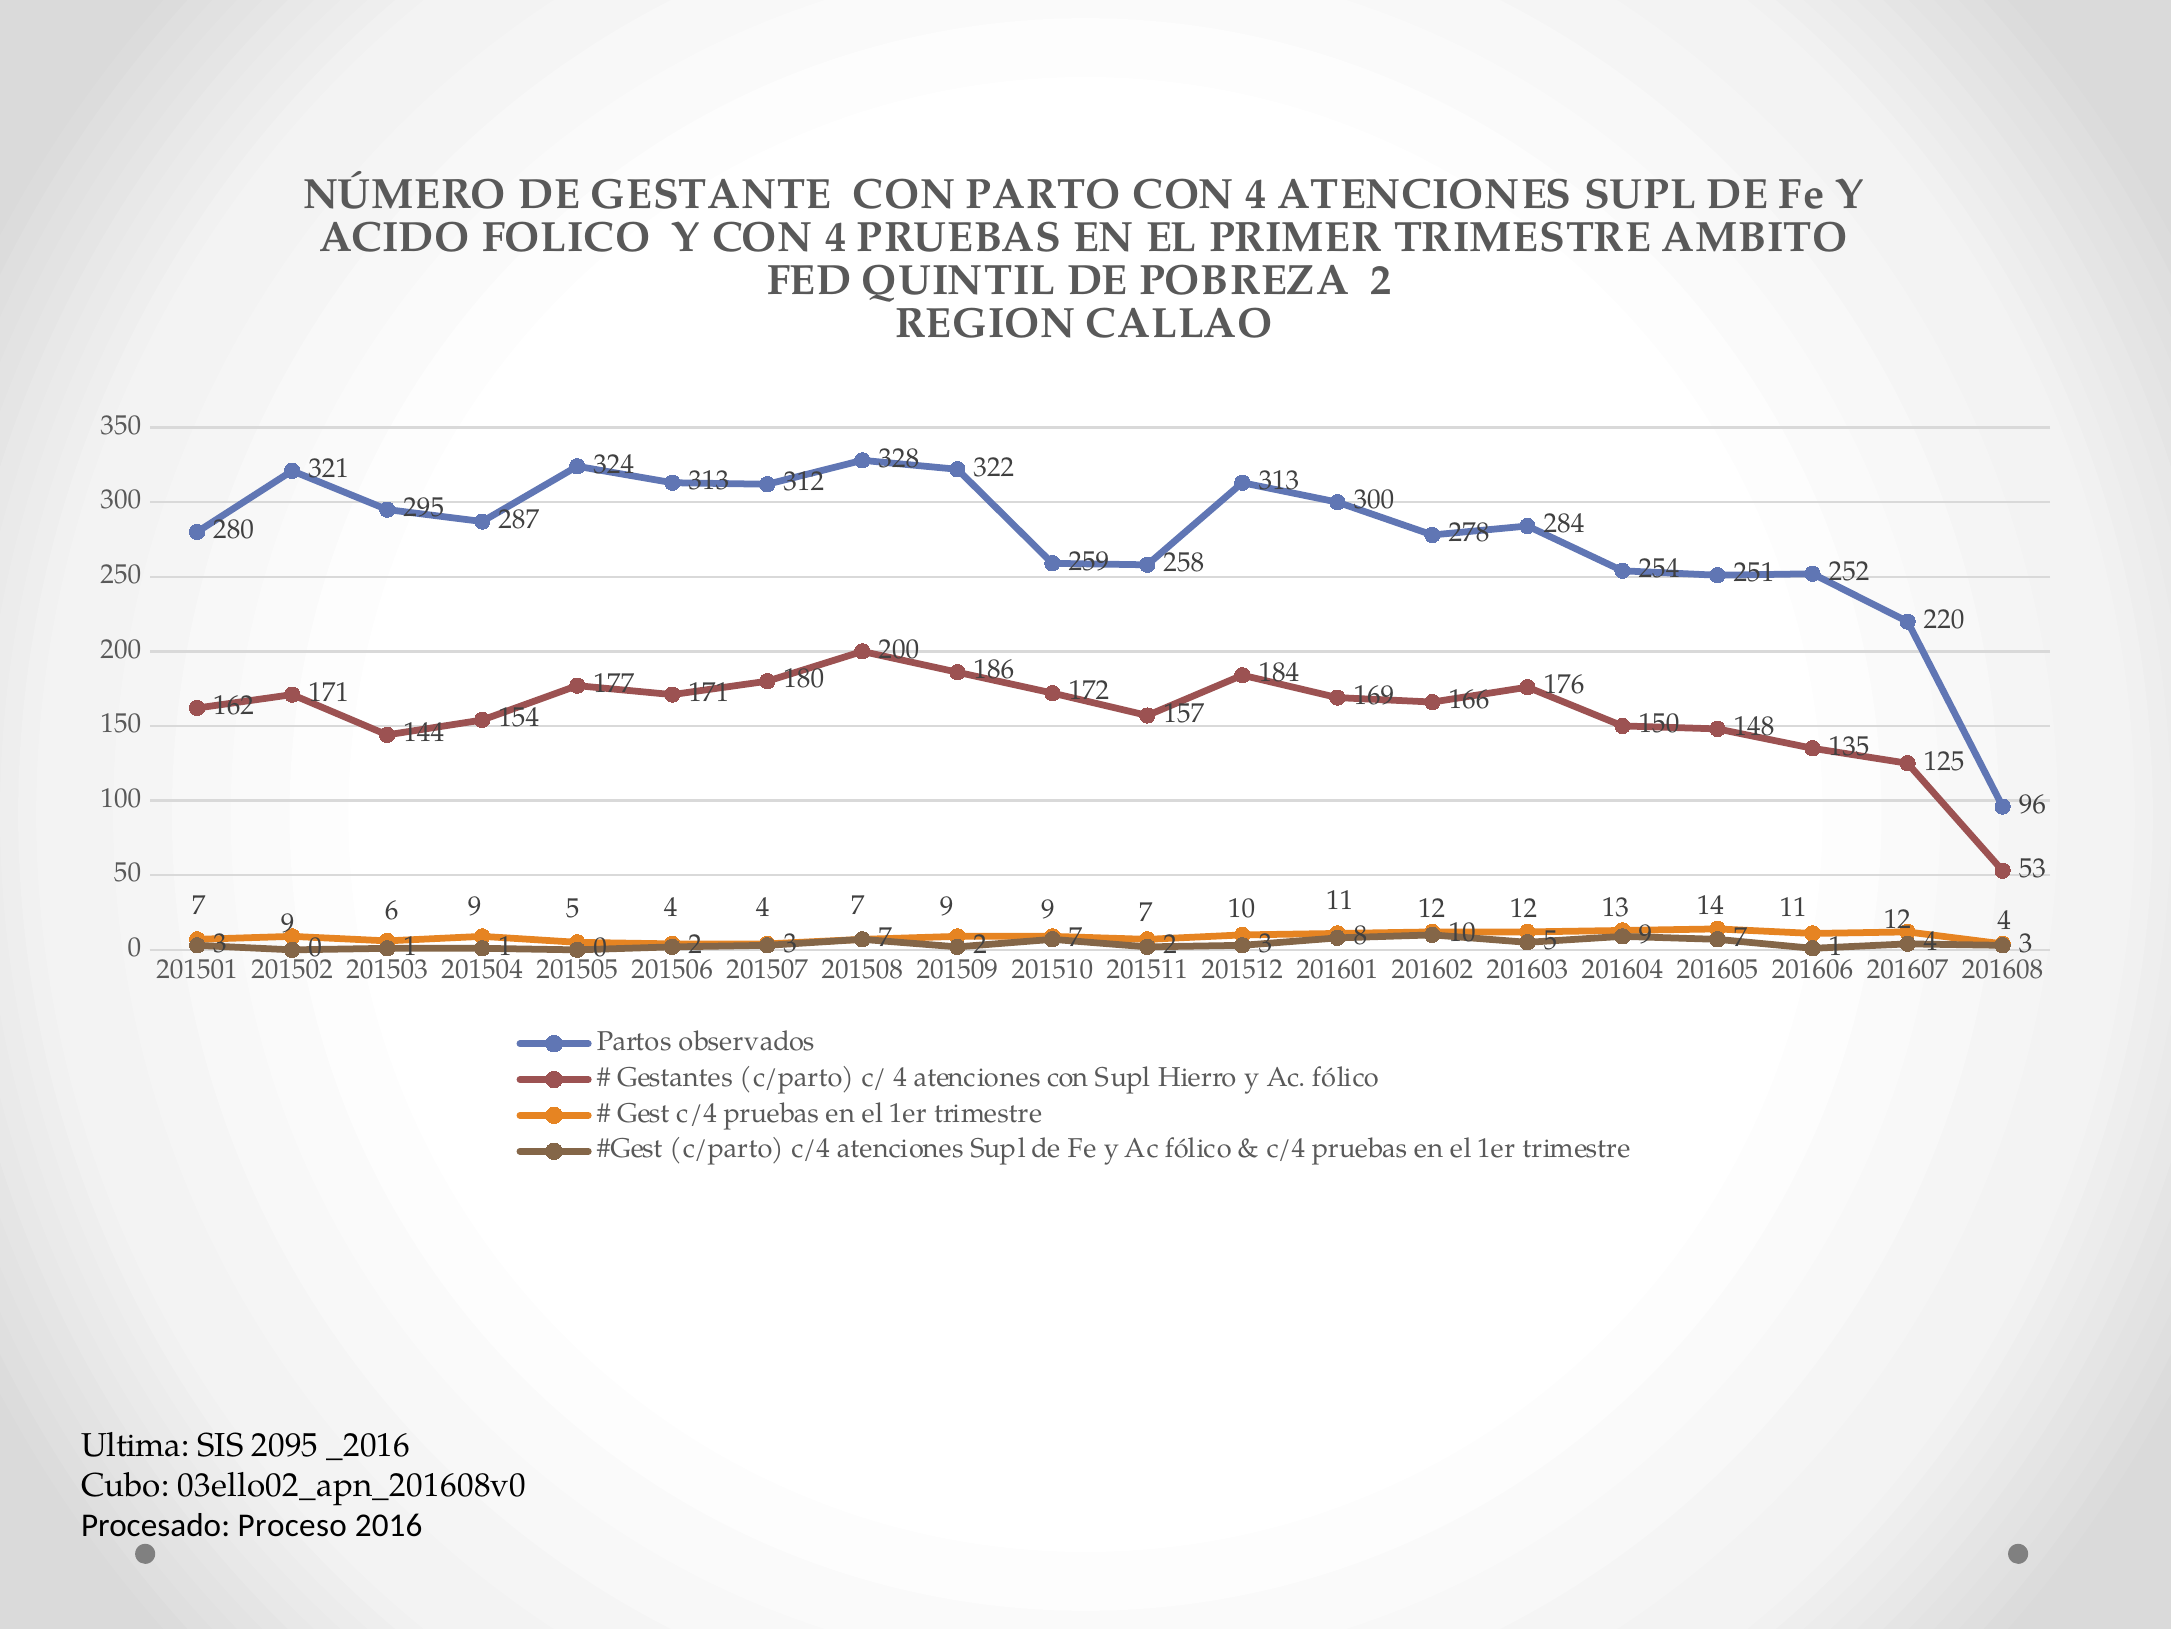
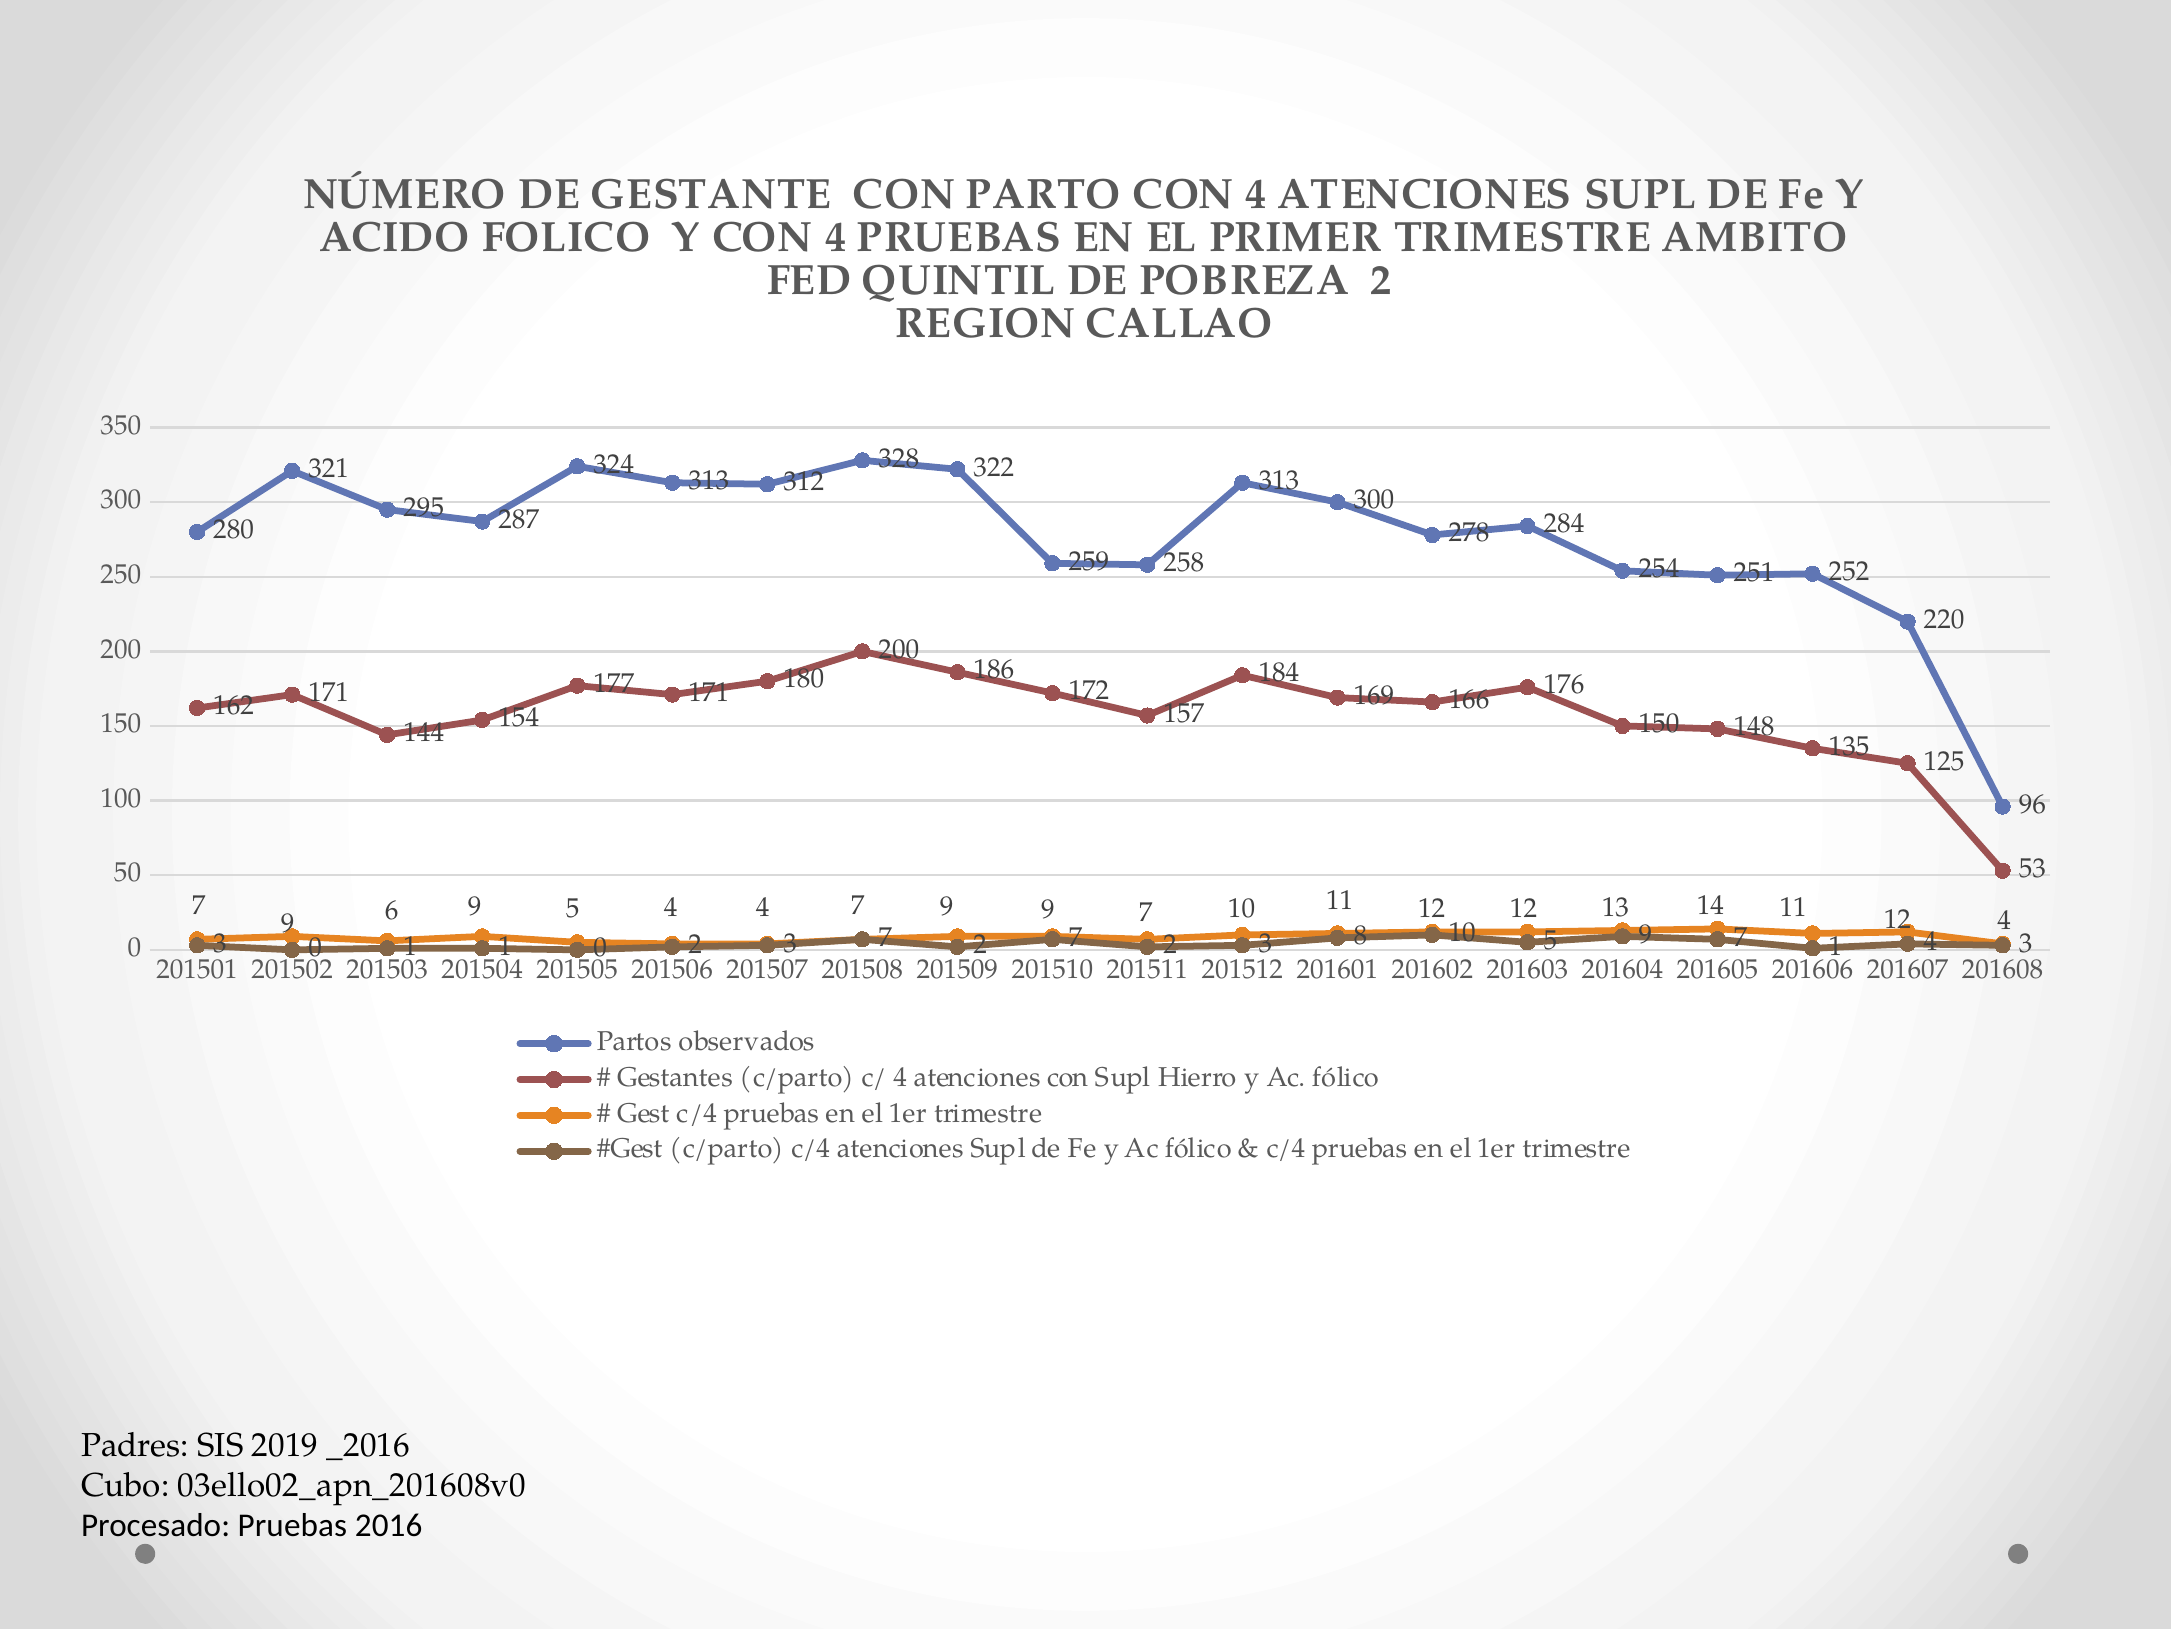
Ultima: Ultima -> Padres (135, 1445)
2095: 2095 -> 2019 (285, 1445)
Procesado Proceso: Proceso -> Pruebas (292, 1525)
